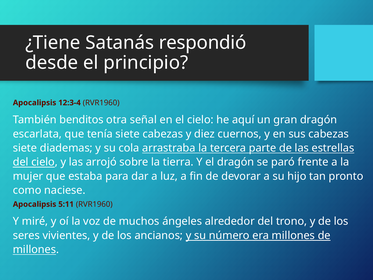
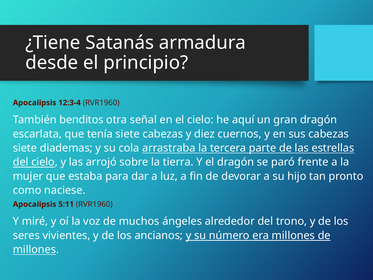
respondió: respondió -> armadura (202, 43)
